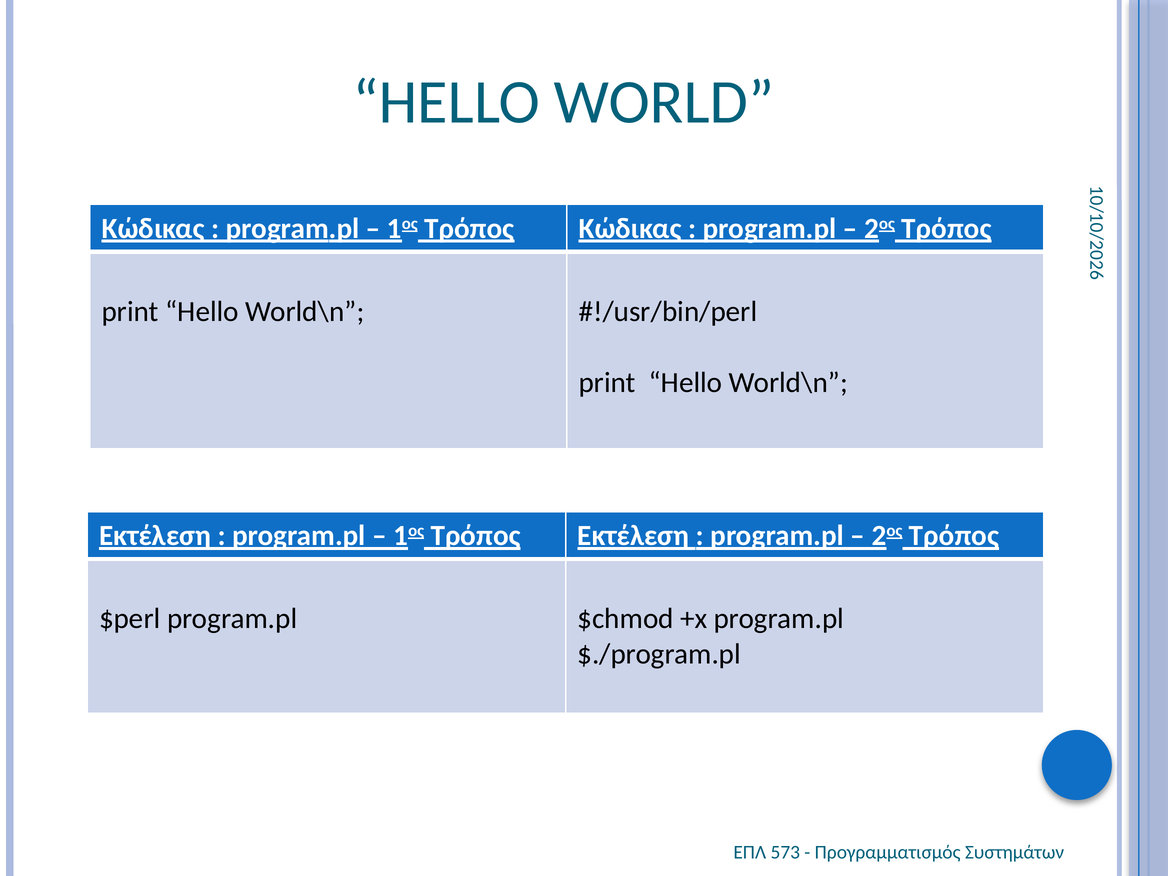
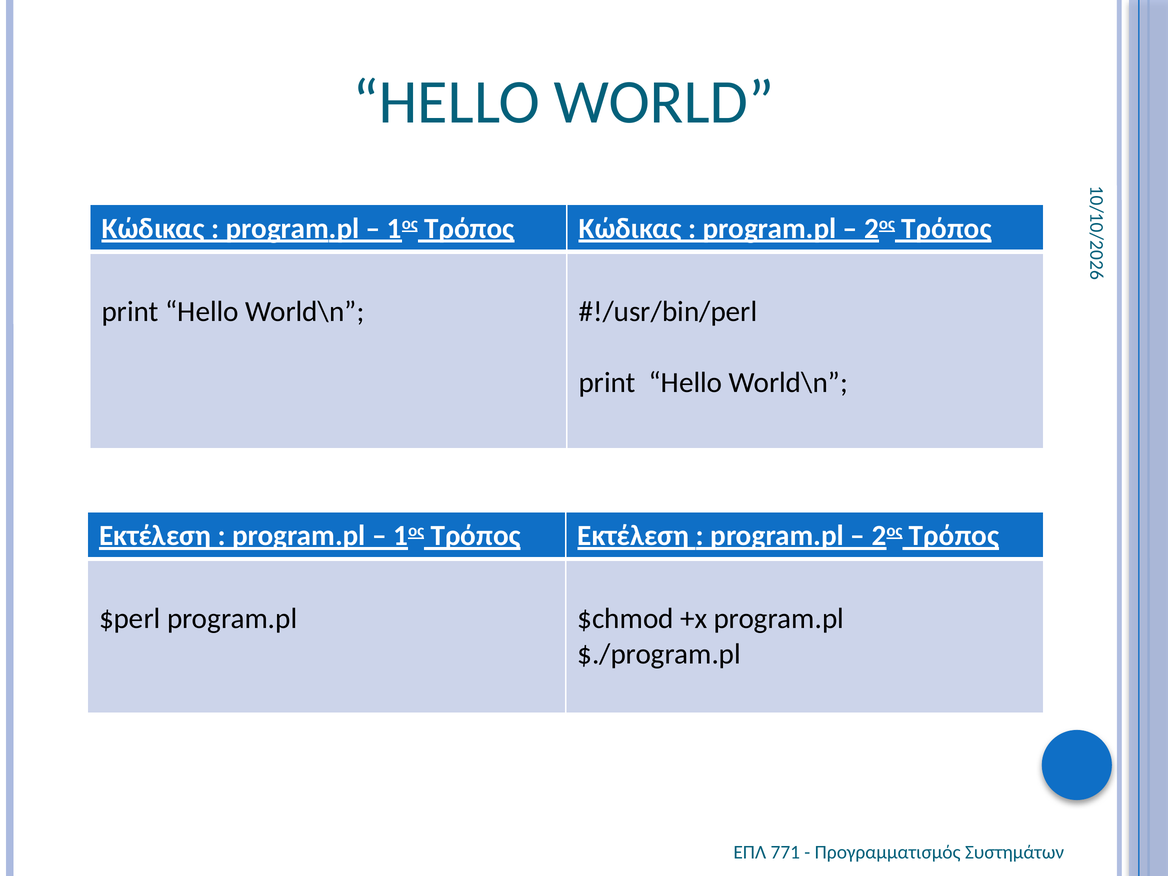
573: 573 -> 771 (785, 852)
